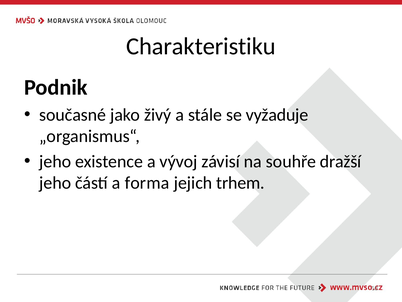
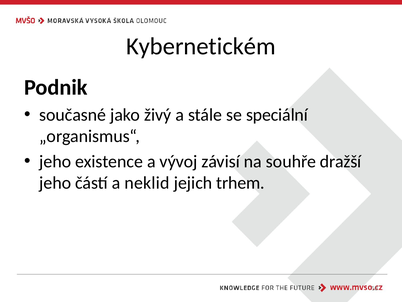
Charakteristiku: Charakteristiku -> Kybernetickém (201, 46)
vyžaduje: vyžaduje -> speciální (277, 115)
forma: forma -> neklid (147, 183)
